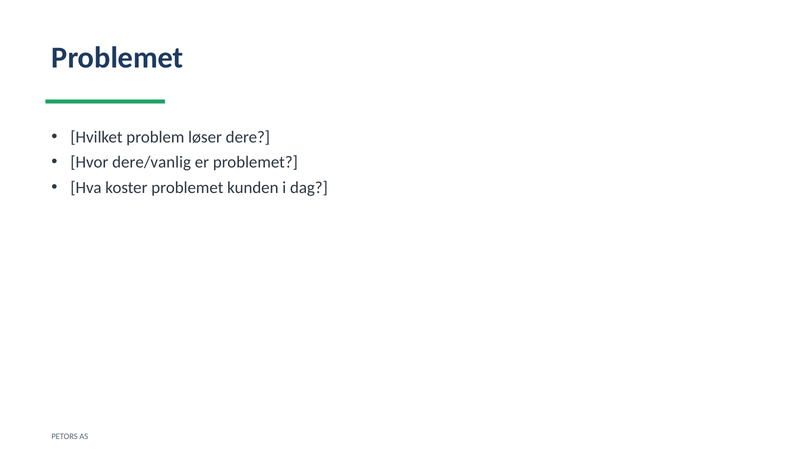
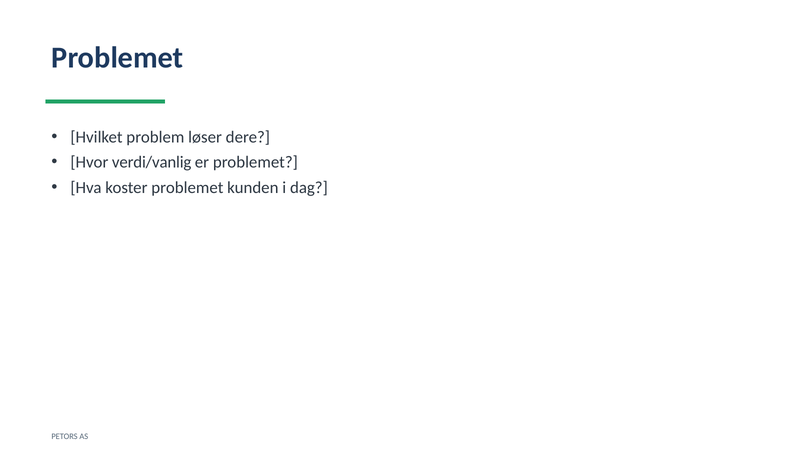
dere/vanlig: dere/vanlig -> verdi/vanlig (152, 162)
